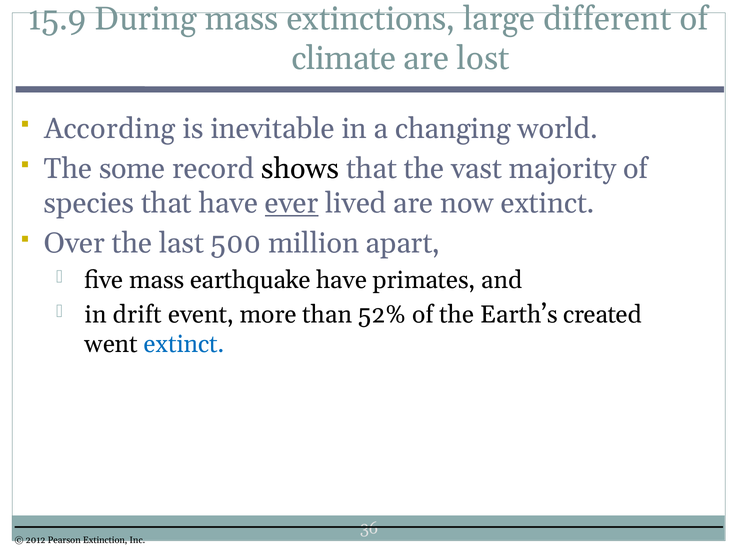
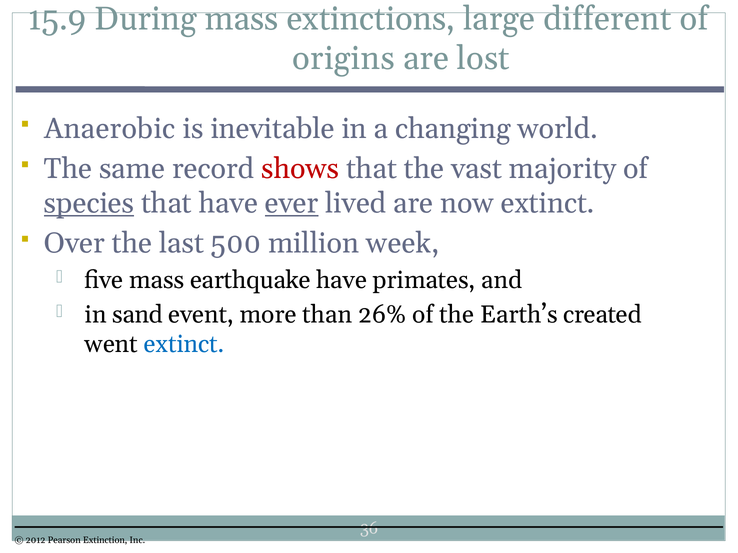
climate: climate -> origins (343, 58)
According: According -> Anaerobic (110, 129)
some: some -> same (132, 169)
shows colour: black -> red (300, 169)
species underline: none -> present (89, 204)
apart: apart -> week (403, 244)
drift: drift -> sand (138, 315)
52%: 52% -> 26% (382, 315)
